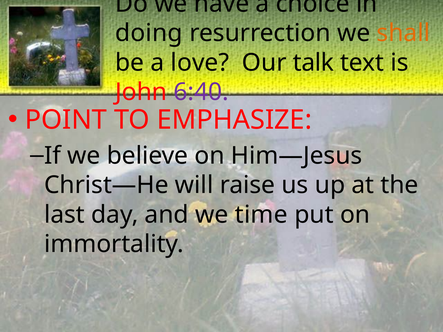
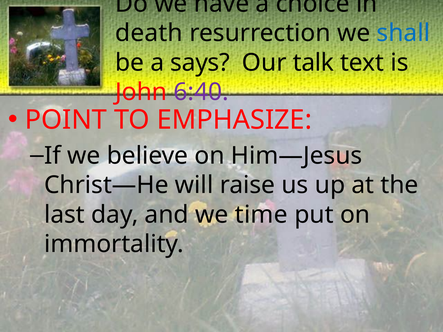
doing: doing -> death (149, 33)
shall colour: orange -> blue (403, 33)
love: love -> says (200, 63)
